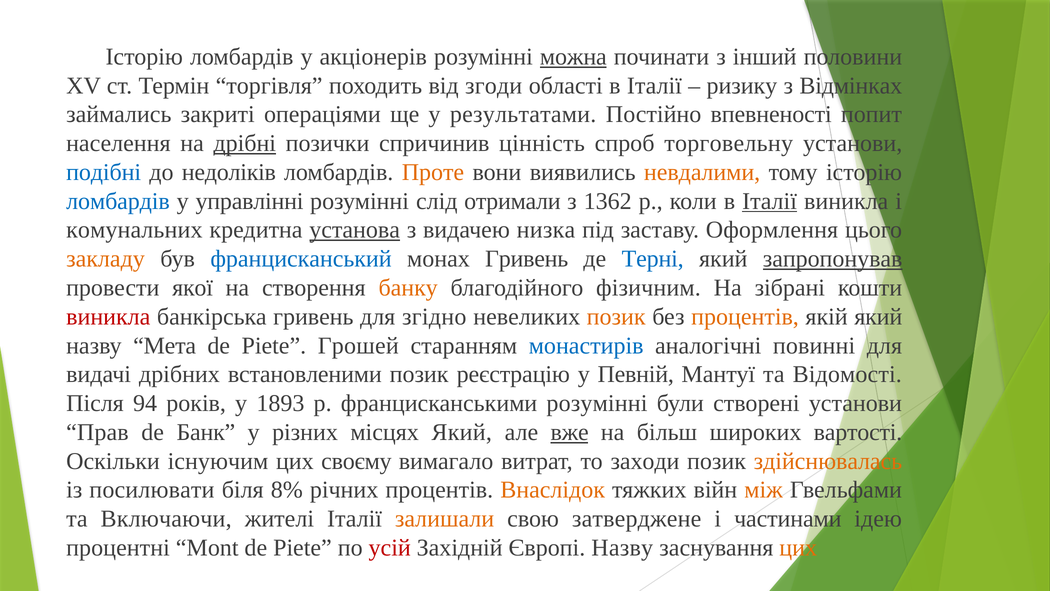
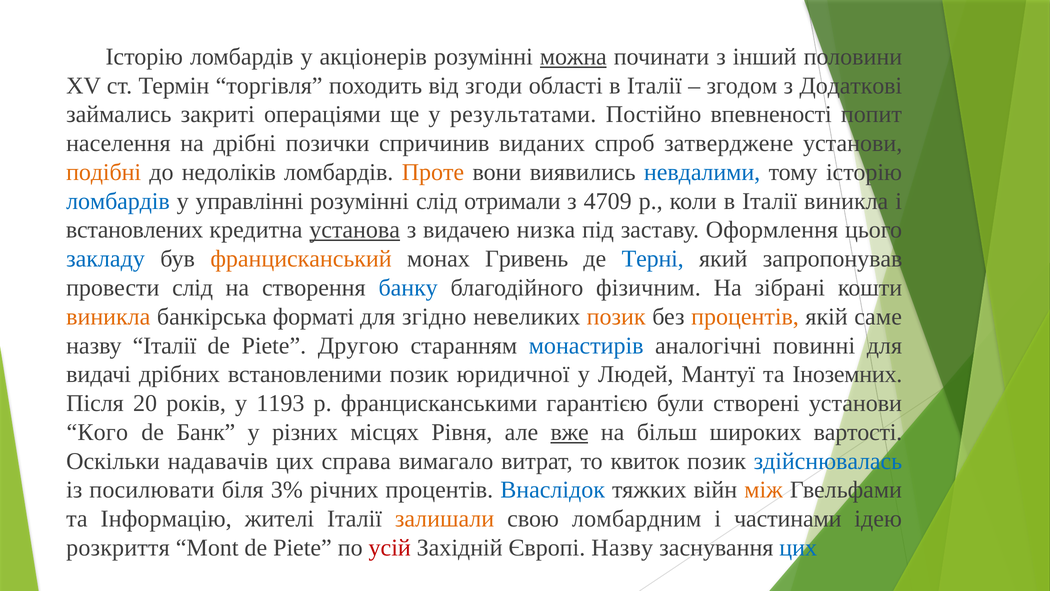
ризику: ризику -> згодом (742, 86)
Відмінках: Відмінках -> Додаткові (851, 86)
дрібні underline: present -> none (245, 143)
цінність: цінність -> виданих (542, 143)
торговельну: торговельну -> затверджене (729, 143)
подібні colour: blue -> orange (104, 172)
невдалими colour: orange -> blue (702, 172)
1362: 1362 -> 4709 (608, 201)
Італії underline: present -> none (770, 201)
комунальних: комунальних -> встановлених (135, 230)
закладу colour: orange -> blue (106, 259)
францисканський colour: blue -> orange (301, 259)
запропонував underline: present -> none (833, 259)
провести якої: якої -> слід (193, 288)
банку colour: orange -> blue (408, 288)
виникла colour: red -> orange (108, 316)
банкірська гривень: гривень -> форматі (313, 316)
якій який: який -> саме (878, 316)
назву Мета: Мета -> Італії (165, 345)
Грошей: Грошей -> Другою (358, 345)
реєстрацію: реєстрацію -> юридичної (513, 374)
Певній: Певній -> Людей (636, 374)
Відомості: Відомості -> Іноземних (847, 374)
94: 94 -> 20 (145, 403)
1893: 1893 -> 1193 (280, 403)
францисканськими розумінні: розумінні -> гарантією (597, 403)
Прав: Прав -> Кого (97, 432)
місцях Який: Який -> Рівня (462, 432)
існуючим: існуючим -> надавачів (218, 461)
своєму: своєму -> справа (356, 461)
заходи: заходи -> квиток (645, 461)
здійснювалась colour: orange -> blue (828, 461)
8%: 8% -> 3% (287, 490)
Внаслідок colour: orange -> blue (553, 490)
Включаючи: Включаючи -> Інформацію (166, 519)
затверджене: затверджене -> ломбардним (637, 519)
процентні: процентні -> розкриття (118, 547)
цих colour: orange -> blue (798, 547)
